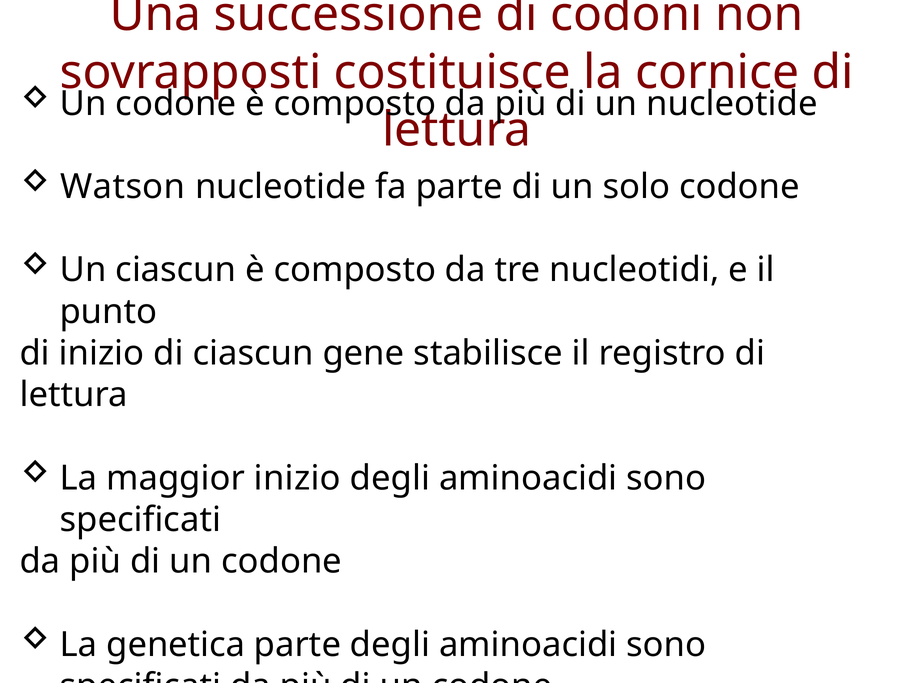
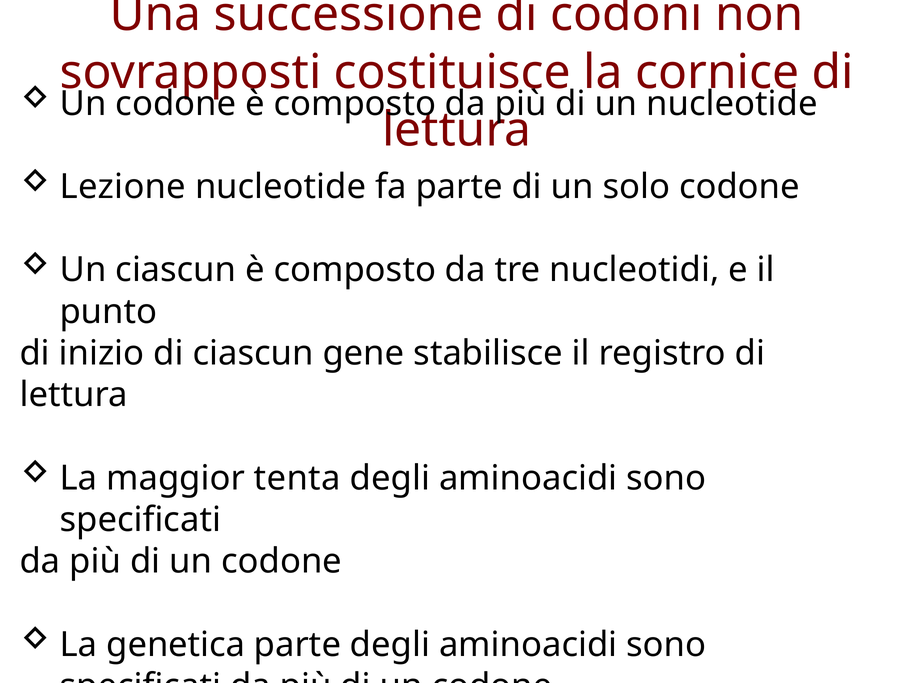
Watson: Watson -> Lezione (123, 187)
maggior inizio: inizio -> tenta (297, 478)
